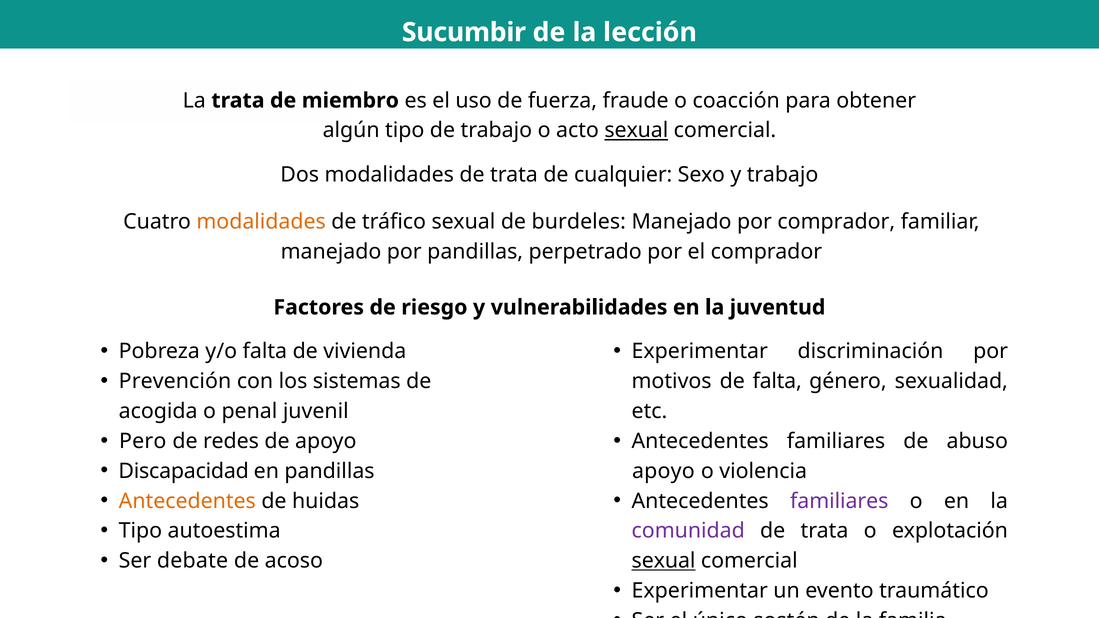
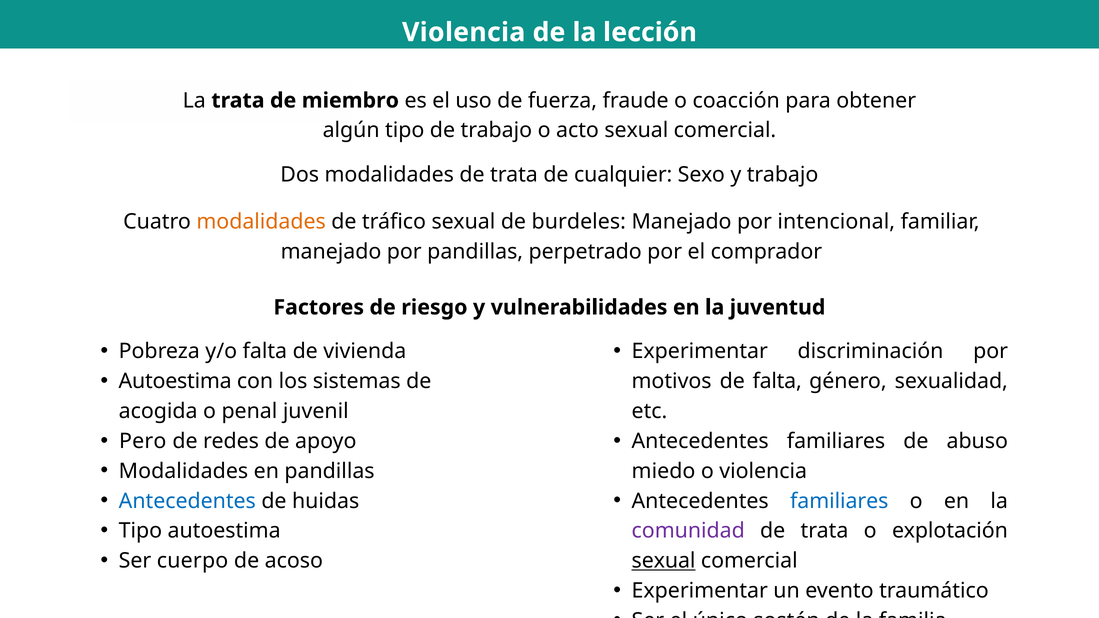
Sucumbir: Sucumbir -> Violencia (464, 32)
sexual underline: present -> none (636, 130)
por comprador: comprador -> intencional (836, 222)
Prevención: Prevención -> Autoestima (175, 381)
Discapacidad: Discapacidad -> Modalidades (183, 471)
apoyo: apoyo -> miedo (663, 471)
Antecedentes colour: orange -> blue (187, 501)
familiares colour: purple -> blue (839, 501)
debate: debate -> cuerpo (193, 561)
